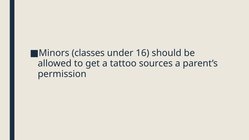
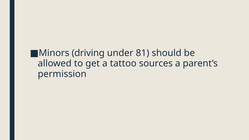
classes: classes -> driving (88, 53)
16: 16 -> 81 (143, 53)
